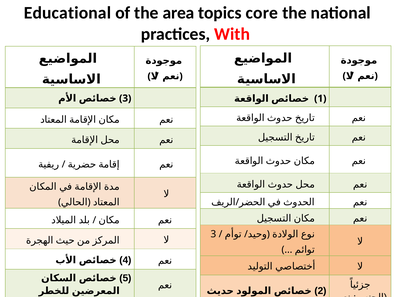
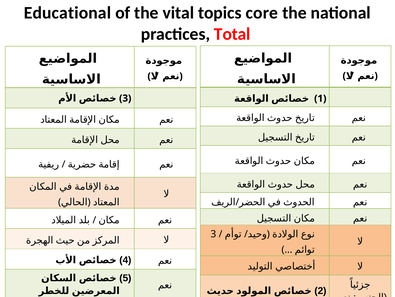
area: area -> vital (178, 13)
With: With -> Total (232, 34)
